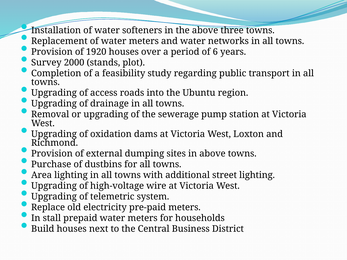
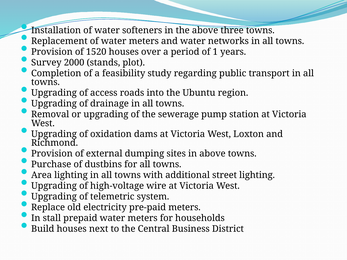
1920: 1920 -> 1520 (96, 52)
6: 6 -> 1 (215, 52)
